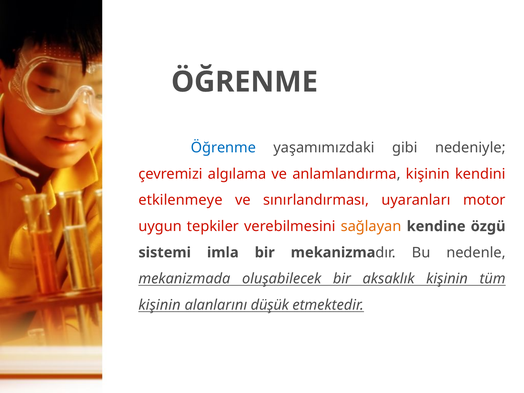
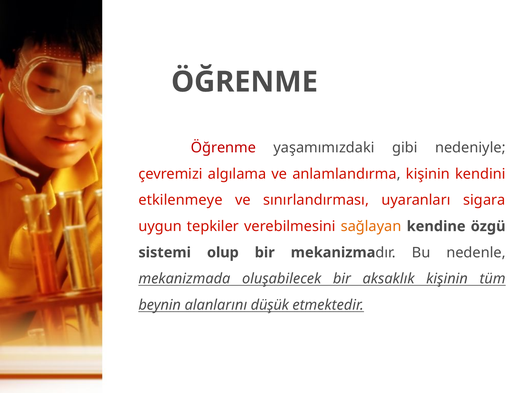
Öğrenme colour: blue -> red (223, 148)
motor: motor -> sigara (484, 200)
imla: imla -> olup (223, 253)
kişinin: kişinin -> beynin (160, 305)
